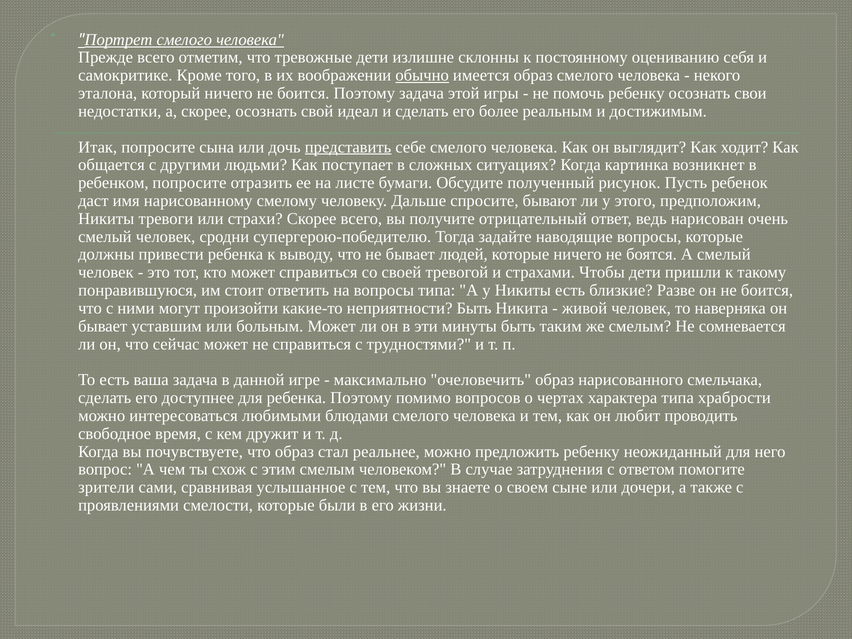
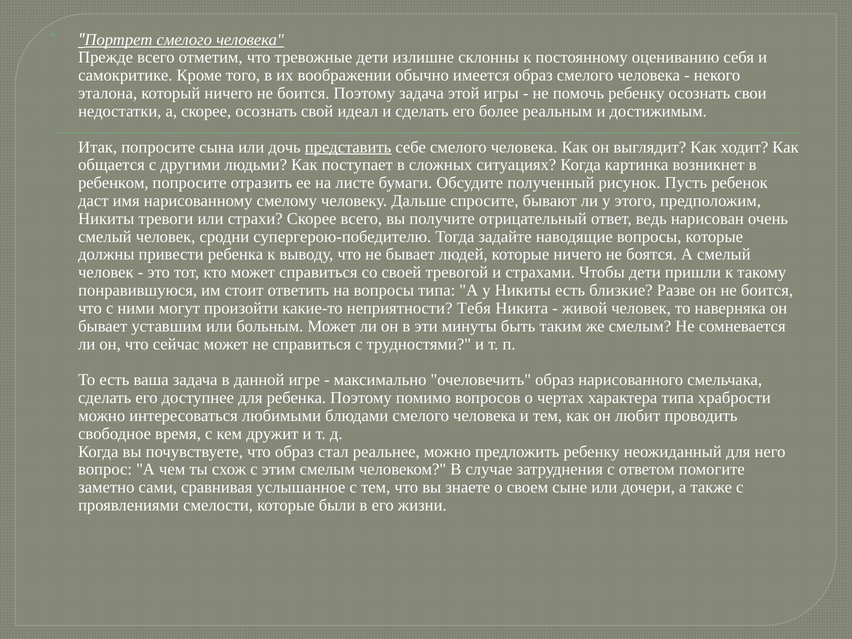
обычно underline: present -> none (422, 75)
неприятности Быть: Быть -> Тебя (474, 308)
зрители: зрители -> заметно (106, 487)
